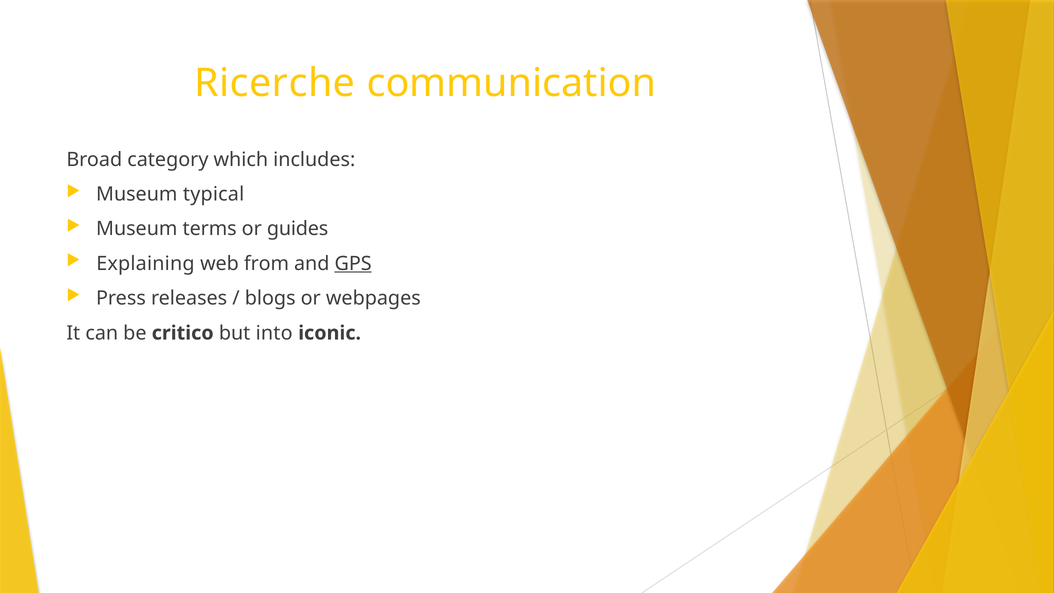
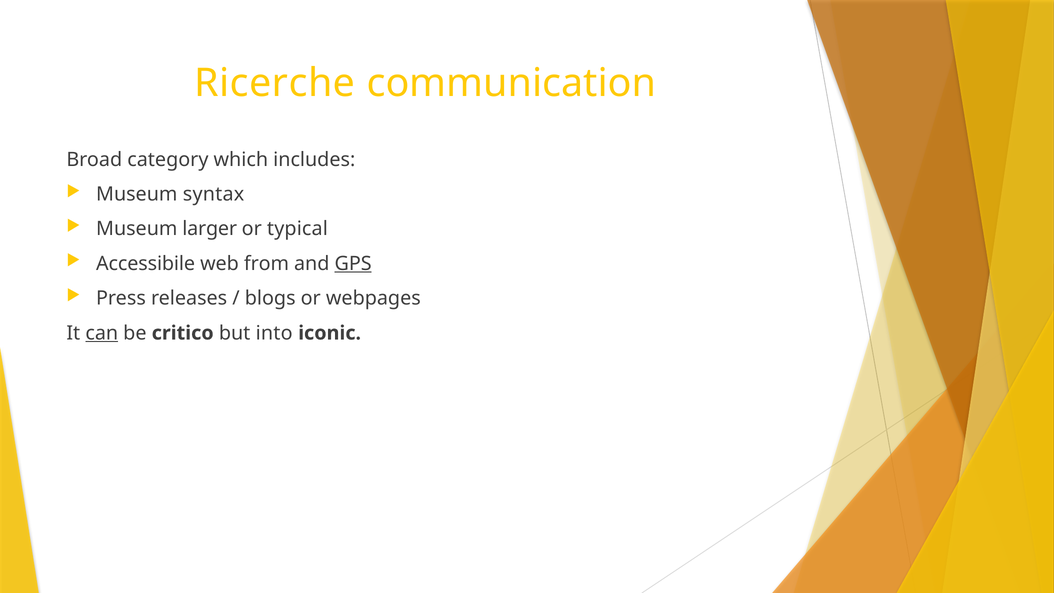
typical: typical -> syntax (214, 194)
terms: terms -> larger (210, 229)
guides: guides -> typical (297, 229)
Explaining: Explaining -> Accessibile (146, 264)
can underline: none -> present (102, 333)
